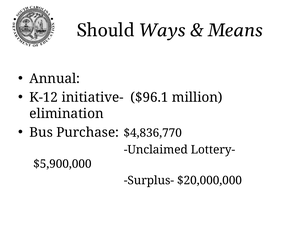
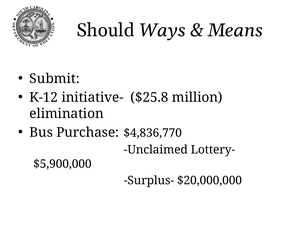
Annual: Annual -> Submit (55, 78)
$96.1: $96.1 -> $25.8 (149, 97)
